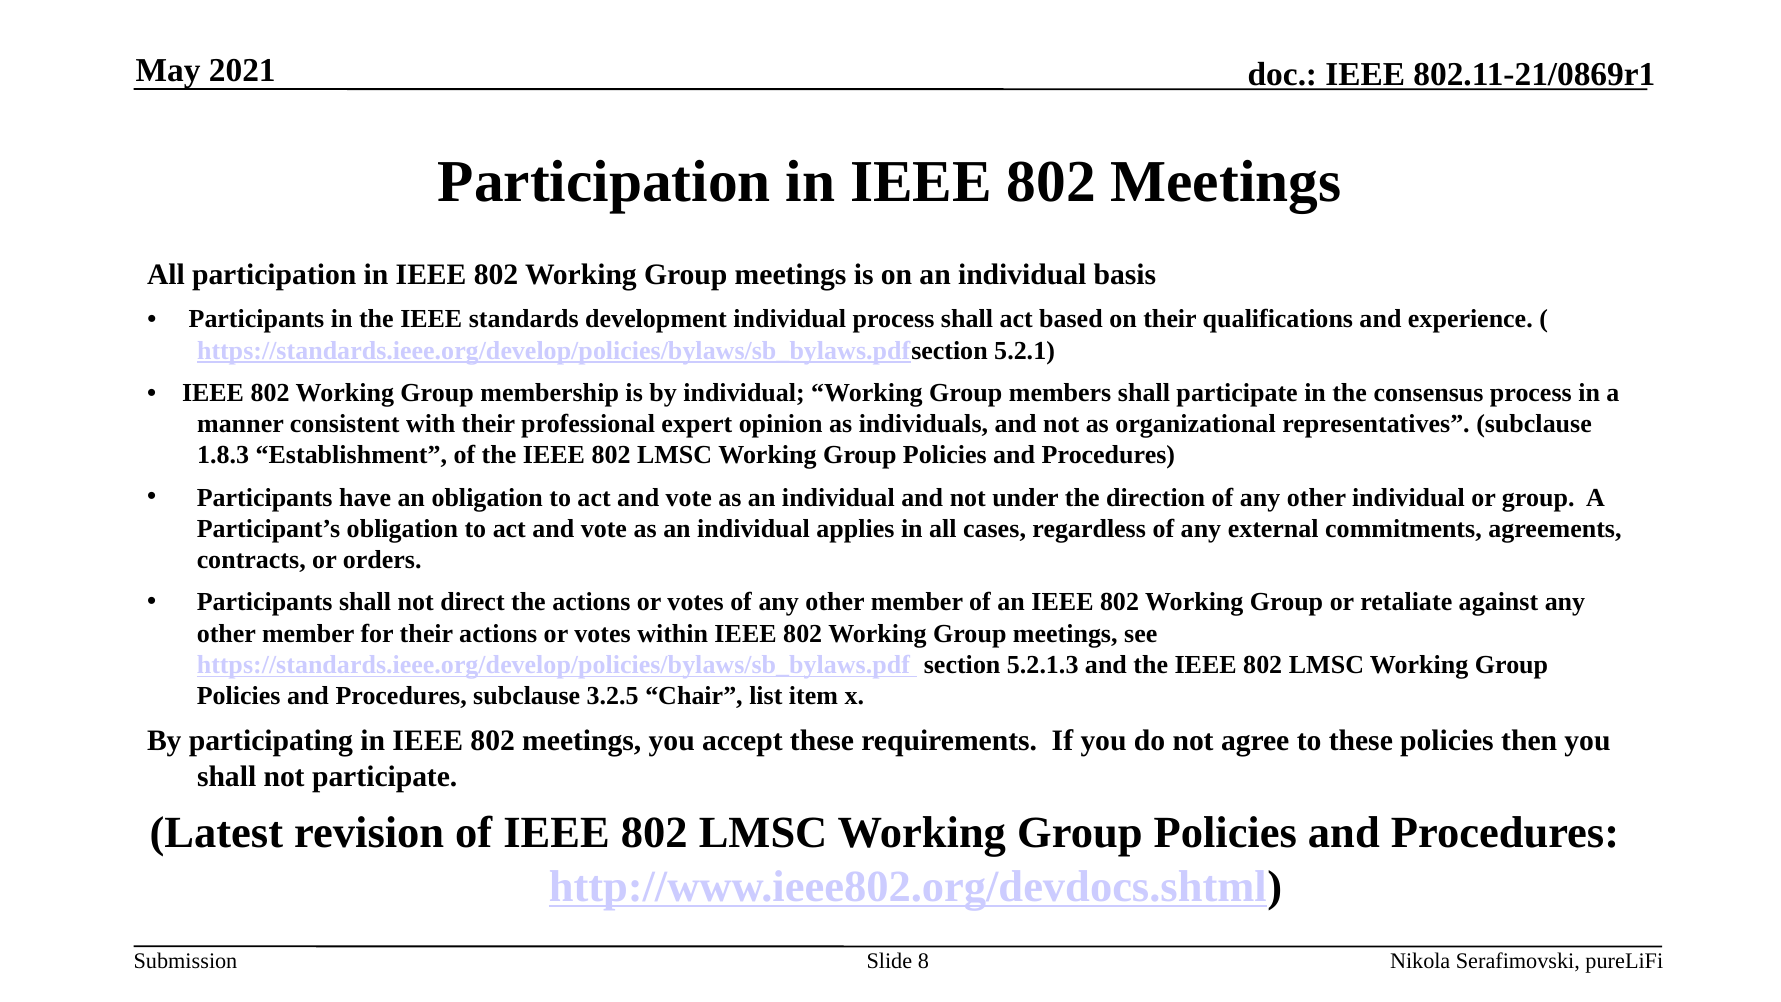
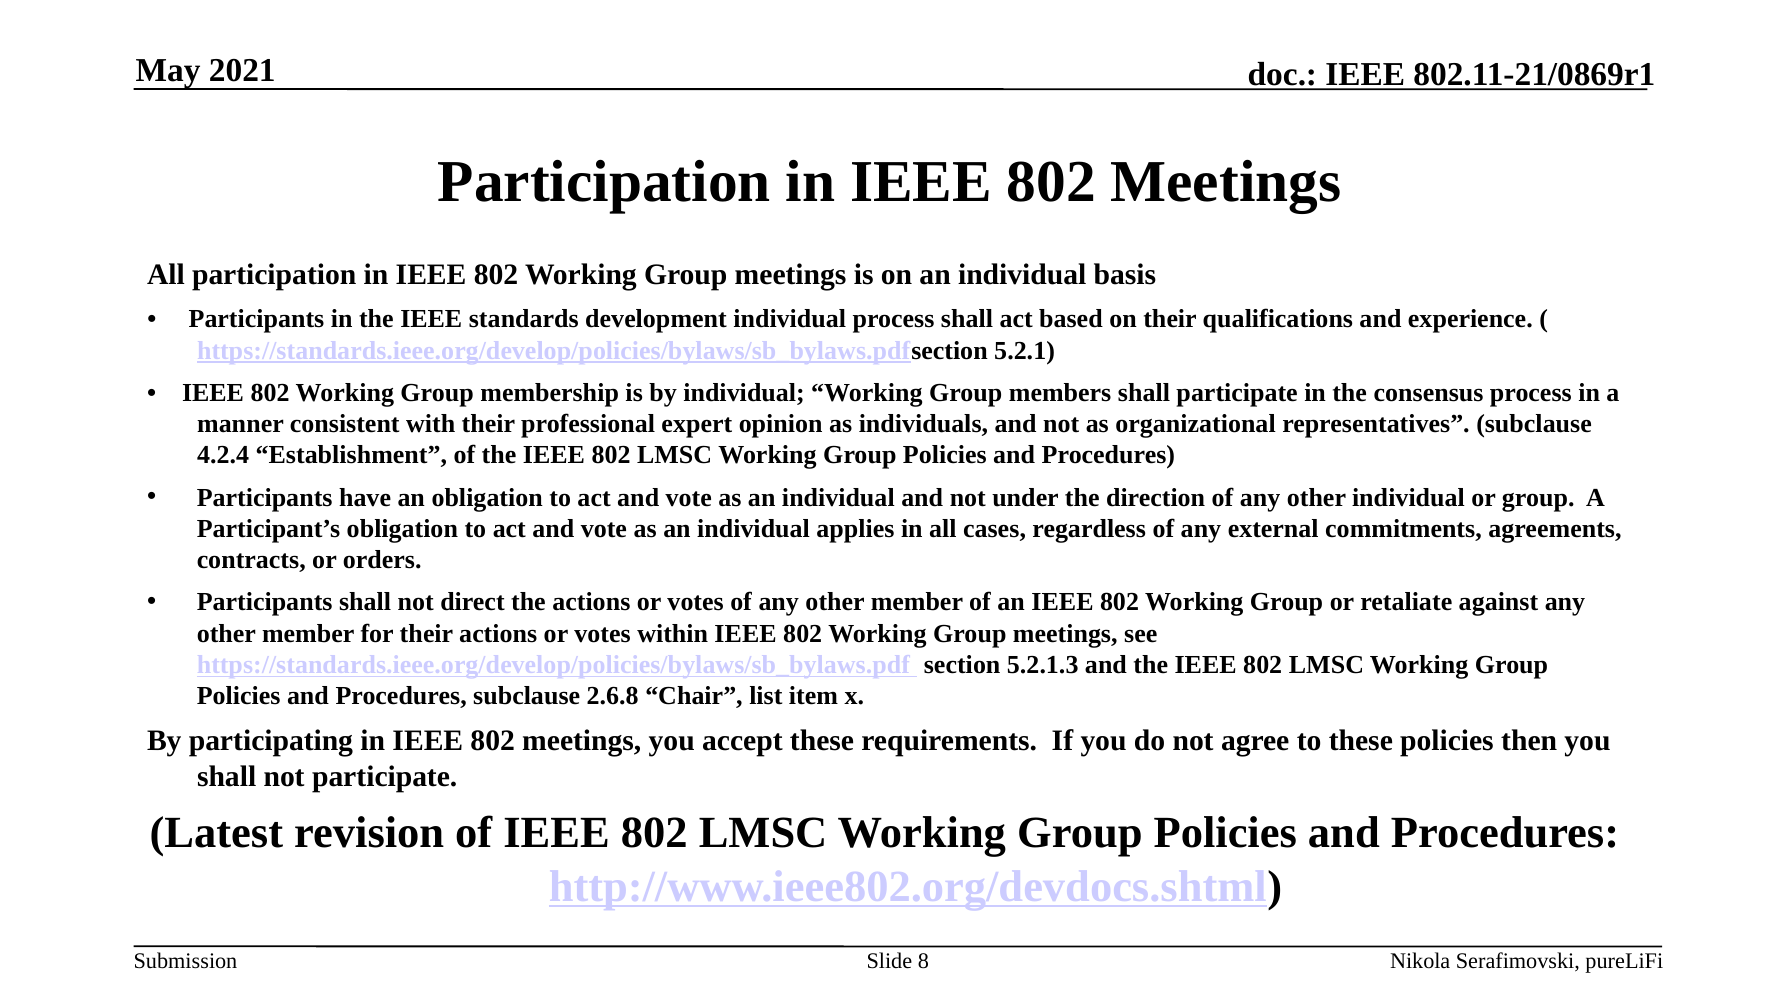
1.8.3: 1.8.3 -> 4.2.4 (223, 455)
3.2.5: 3.2.5 -> 2.6.8 (613, 696)
